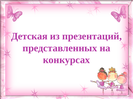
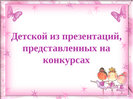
Детская: Детская -> Детской (29, 36)
